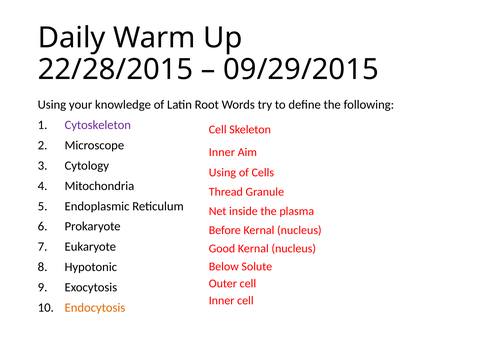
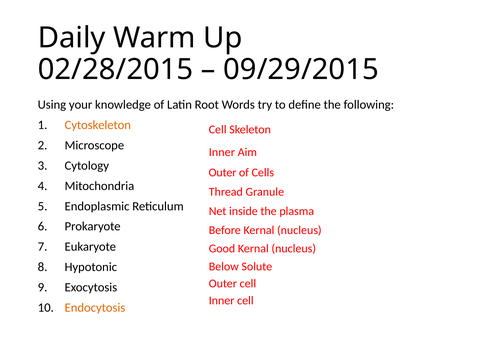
22/28/2015: 22/28/2015 -> 02/28/2015 (116, 69)
Cytoskeleton colour: purple -> orange (98, 125)
Using: Using -> Outer (223, 173)
